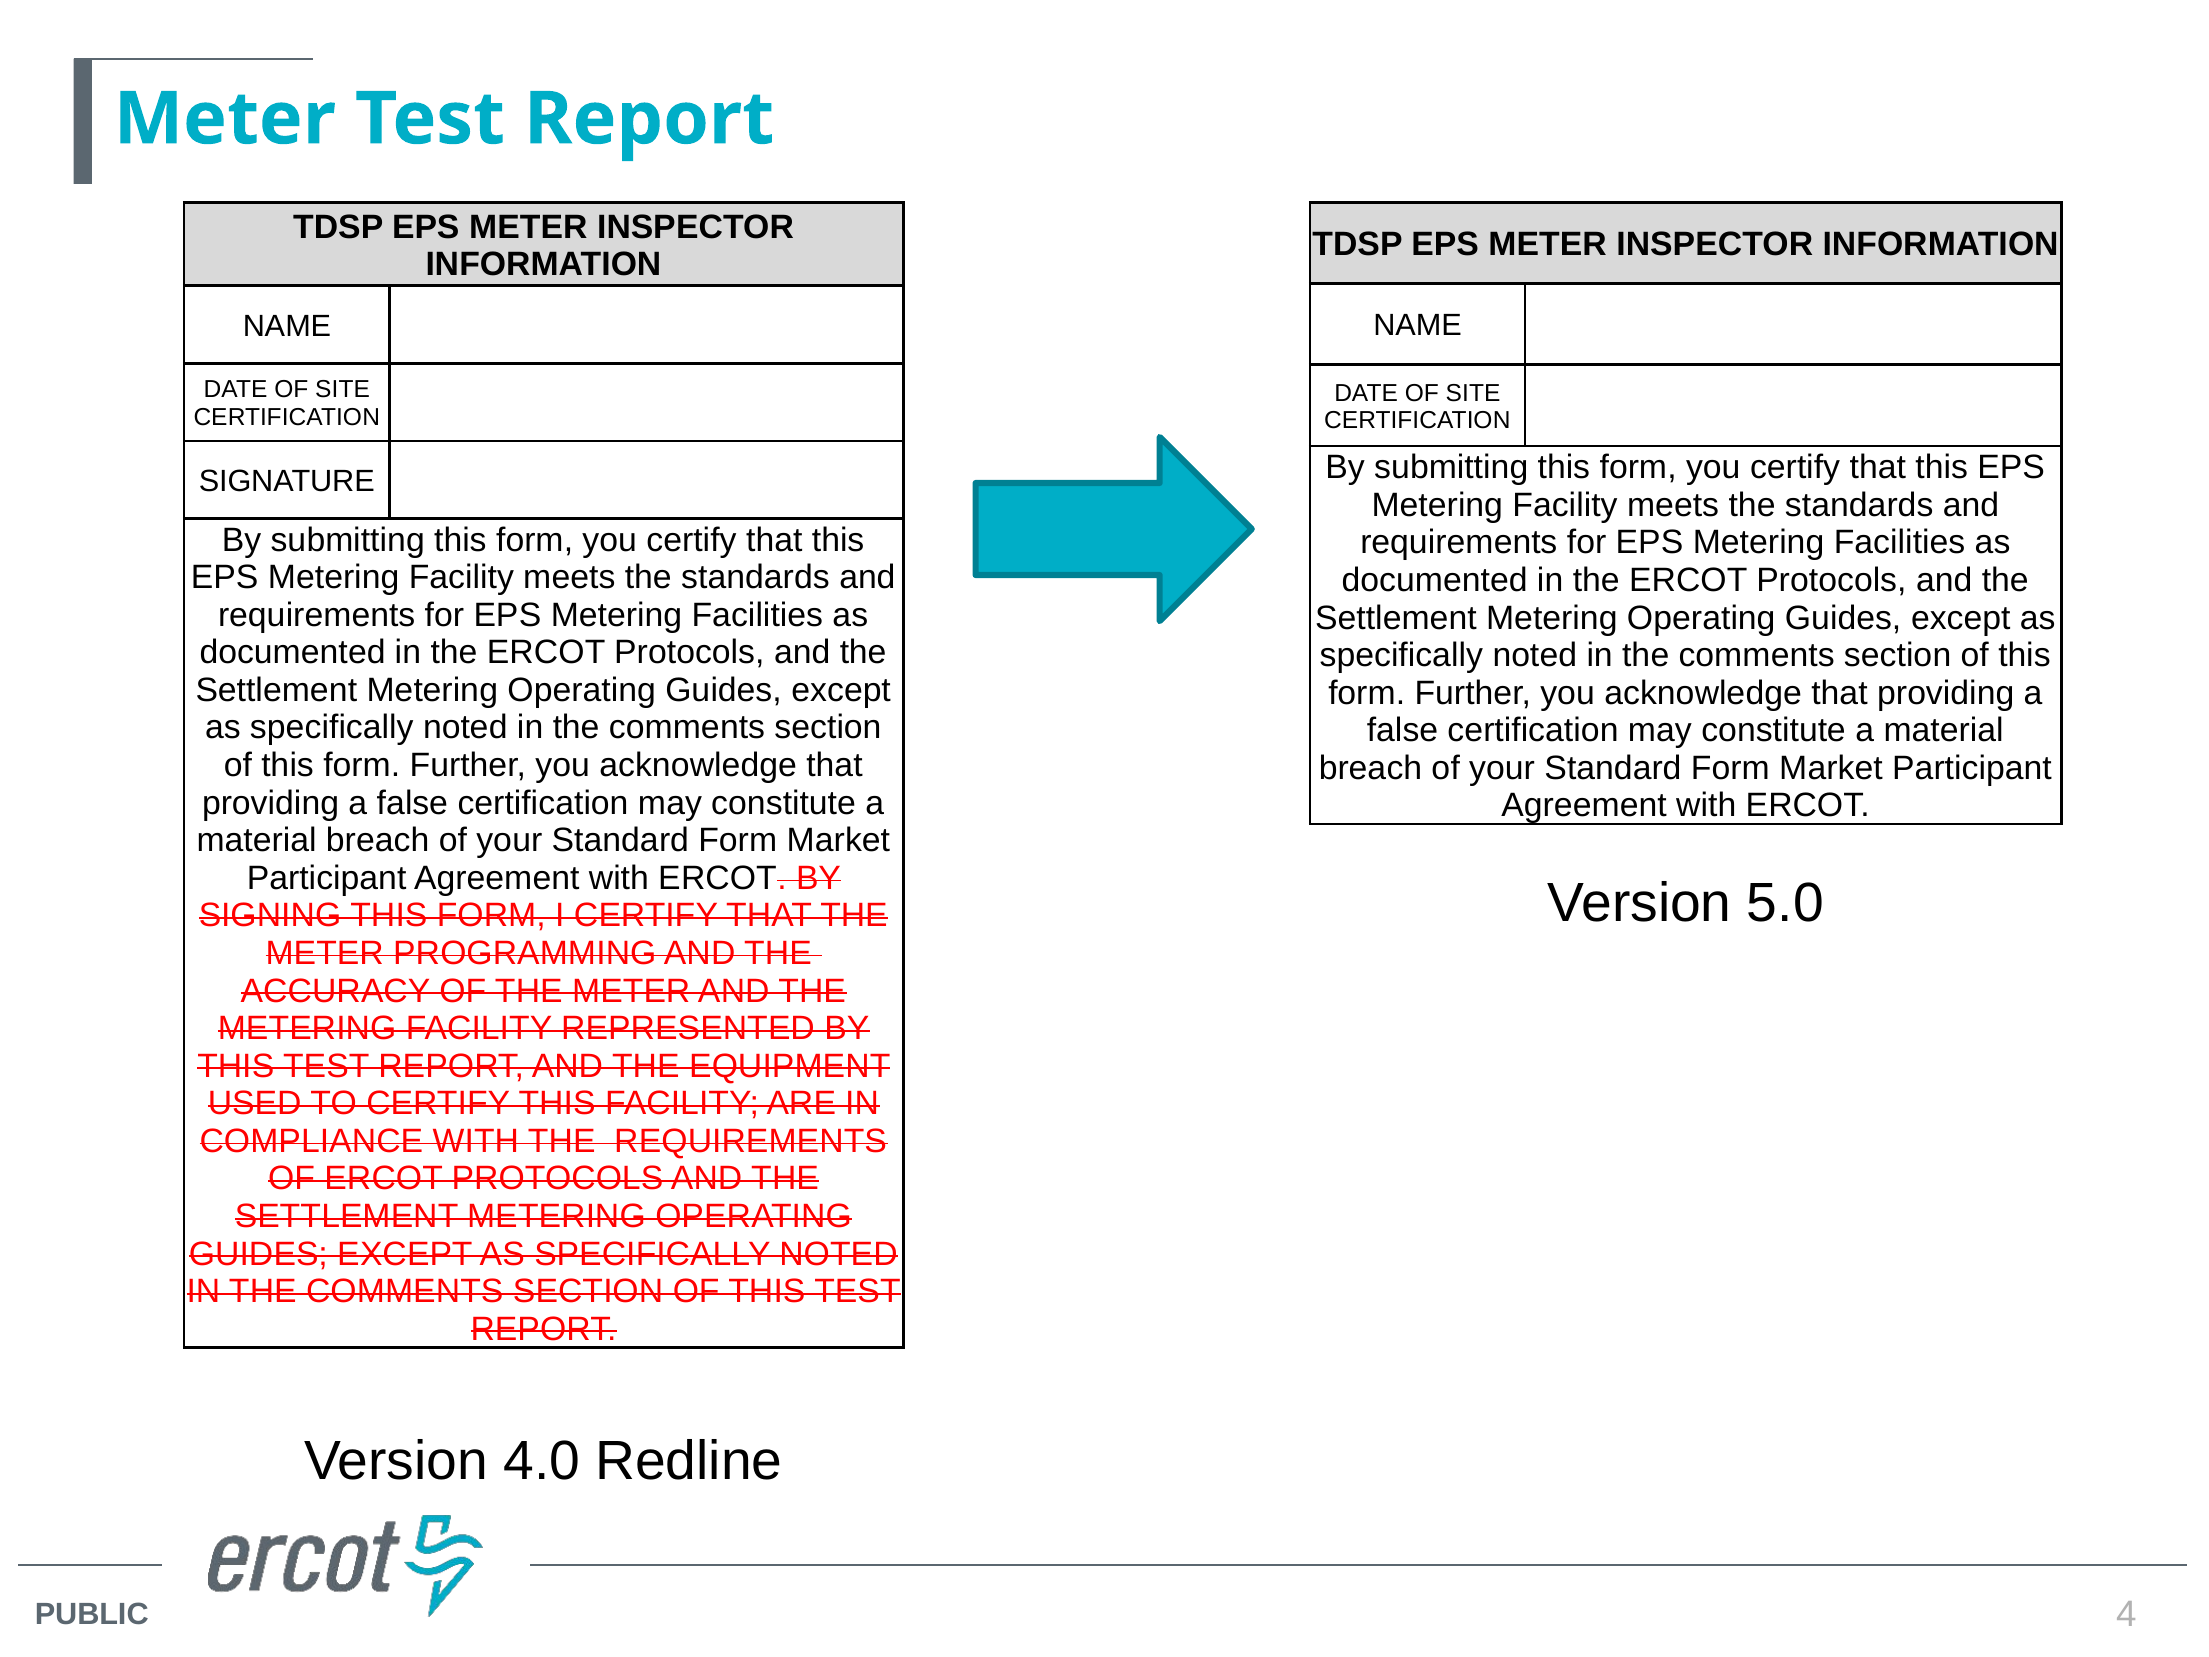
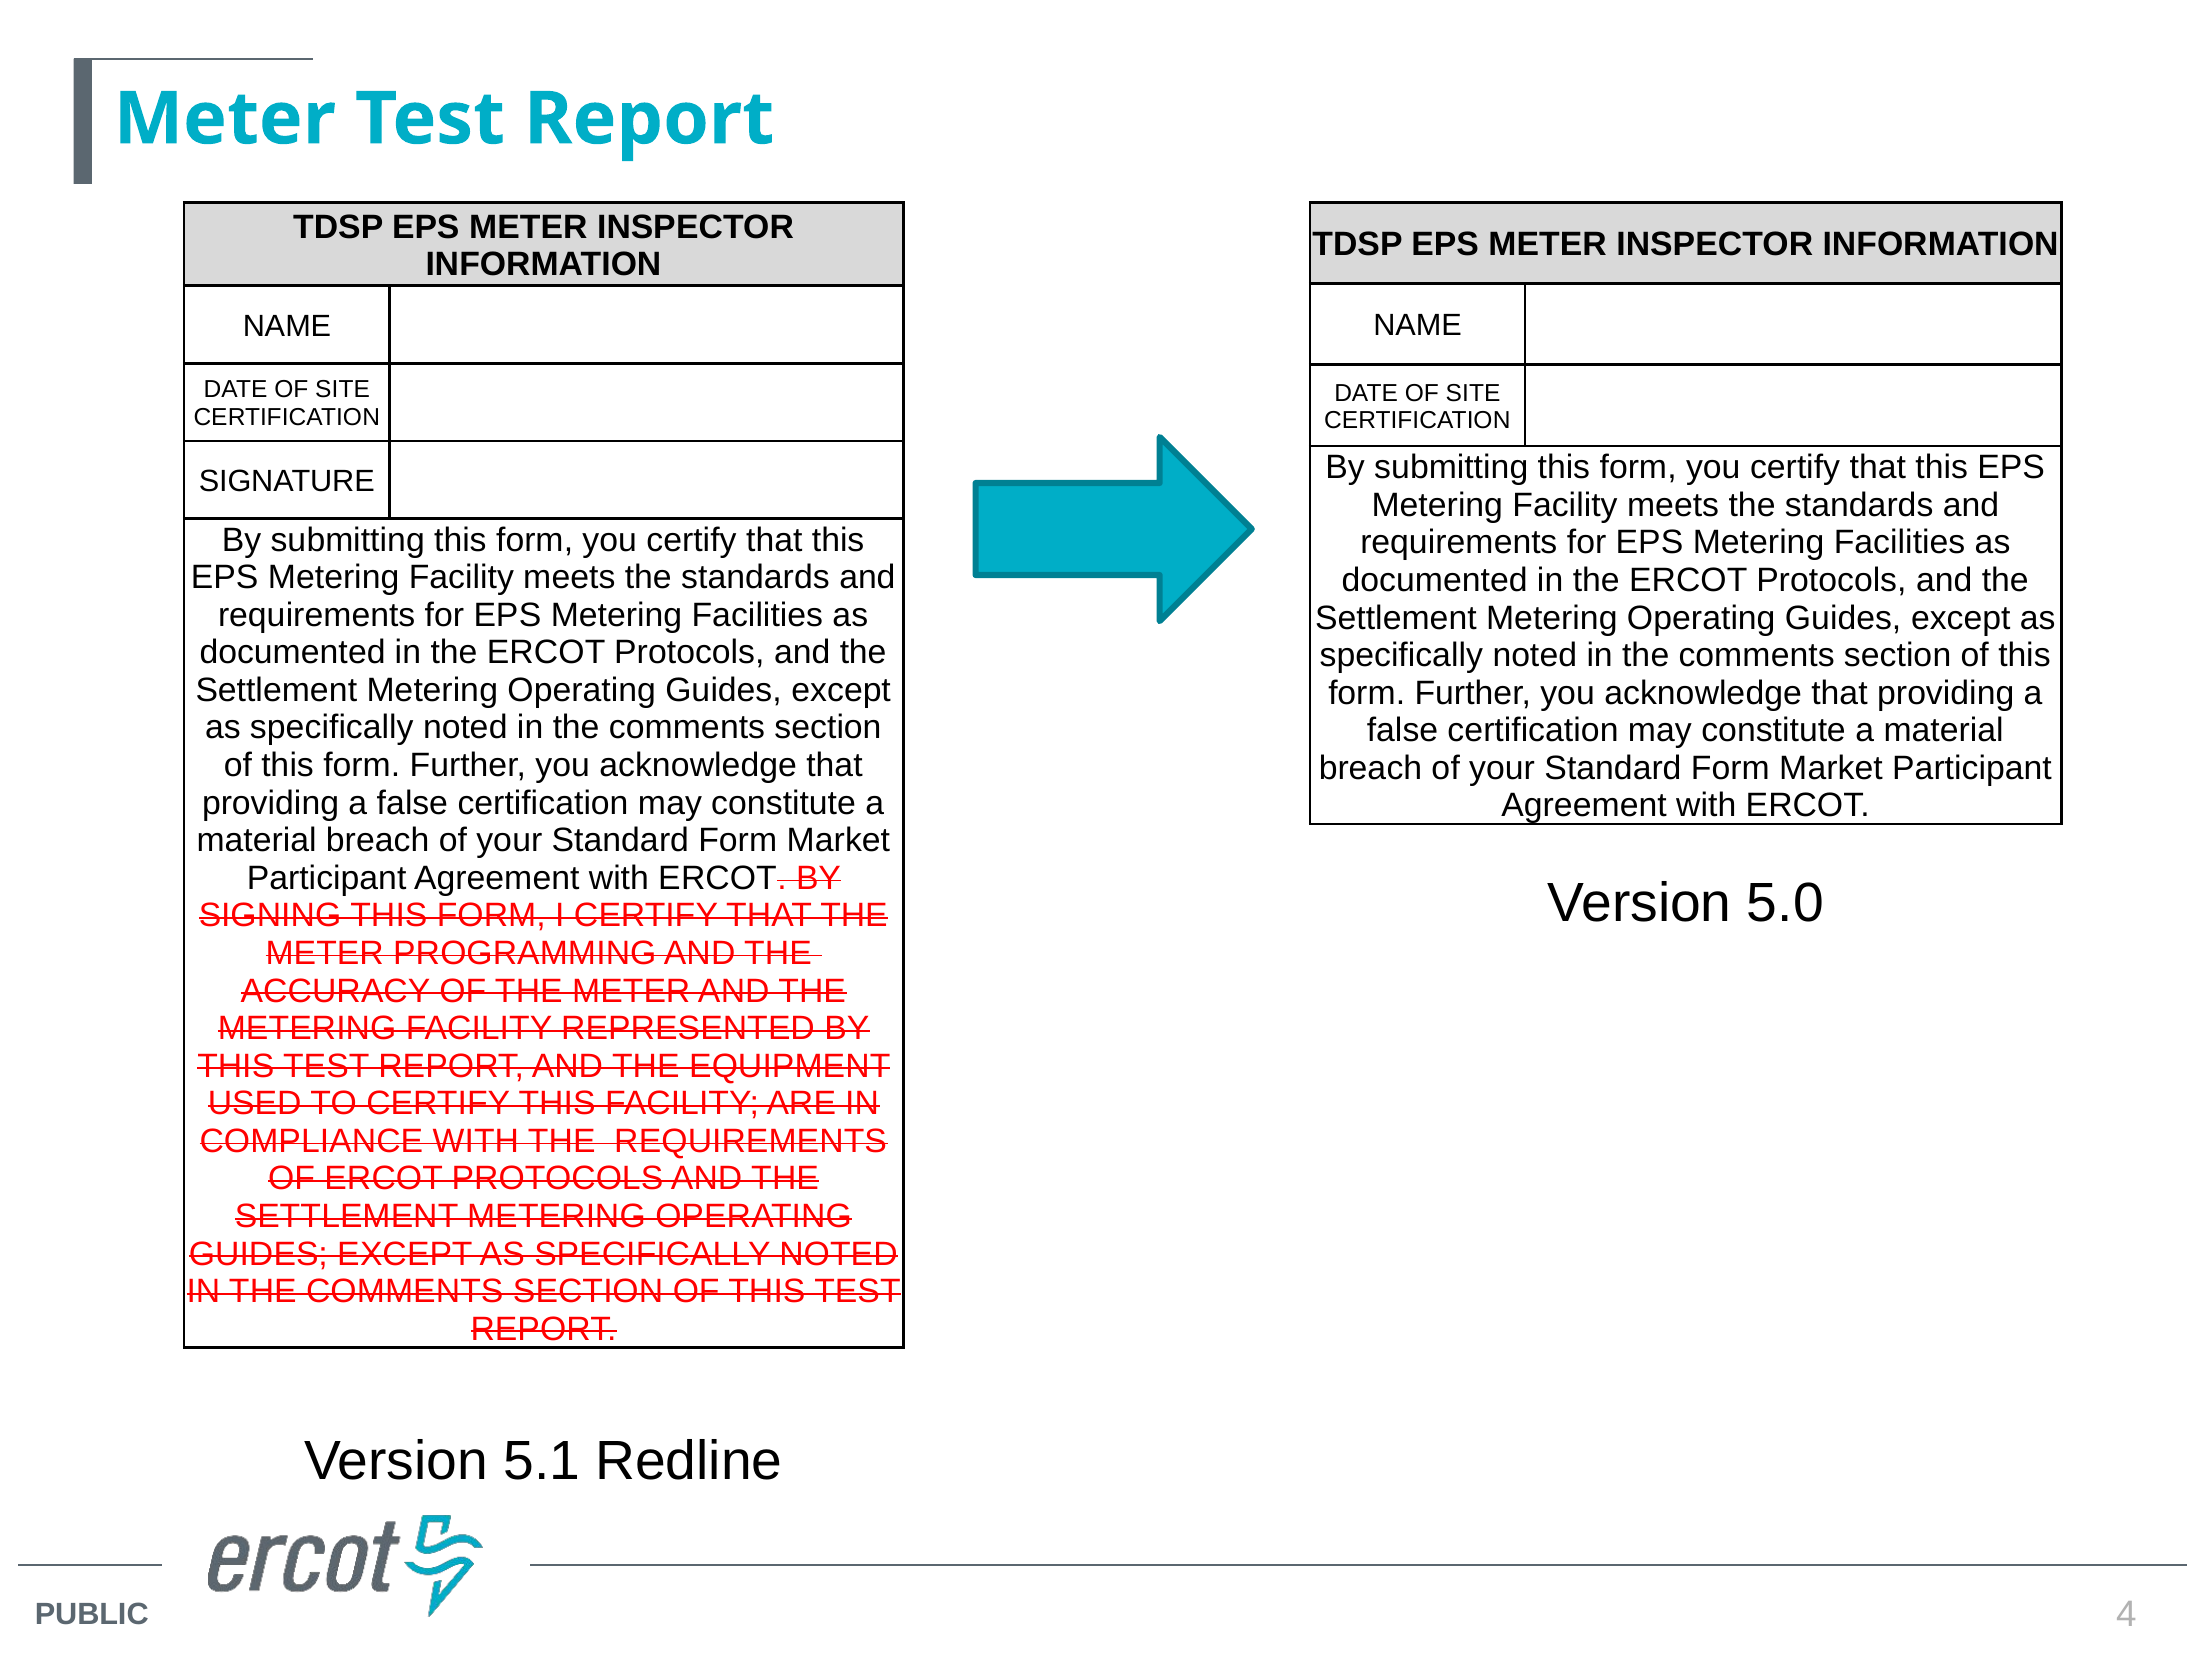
4.0: 4.0 -> 5.1 (542, 1461)
